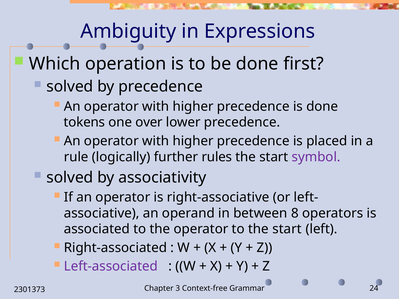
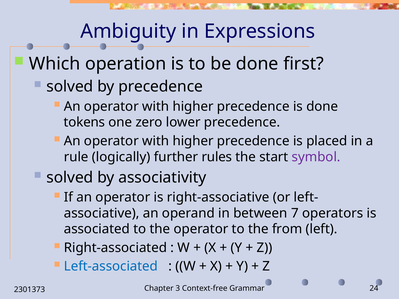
over: over -> zero (149, 122)
8: 8 -> 7 (295, 213)
to the start: start -> from (287, 229)
Left-associated colour: purple -> blue (111, 267)
